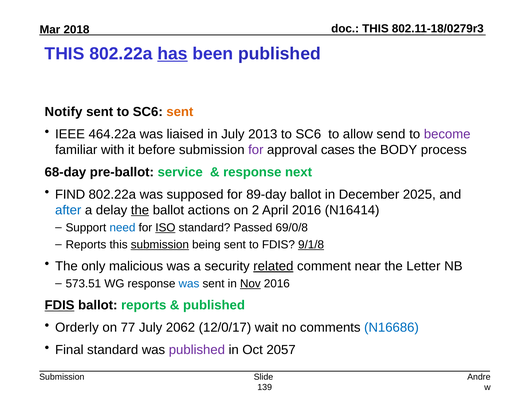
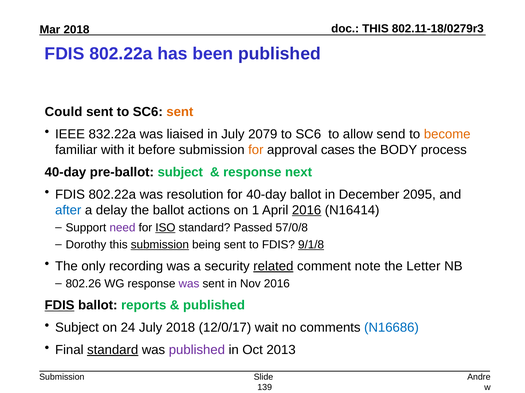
THIS: THIS -> FDIS (65, 54)
has underline: present -> none (173, 54)
Notify: Notify -> Could (64, 112)
464.22a: 464.22a -> 832.22a (112, 134)
2013: 2013 -> 2079 (263, 134)
become colour: purple -> orange (447, 134)
for colour: purple -> orange (256, 150)
68-day: 68-day -> 40-day (65, 172)
pre-ballot service: service -> subject (180, 172)
FIND: FIND -> FDIS (70, 195)
supposed: supposed -> resolution (195, 195)
for 89-day: 89-day -> 40-day (266, 195)
2025: 2025 -> 2095 (419, 195)
the underline: present -> none (140, 211)
2: 2 -> 1 (256, 211)
2016 underline: none -> present (307, 211)
need colour: blue -> purple (122, 228)
69/0/8: 69/0/8 -> 57/0/8 (292, 228)
Reports: Reports -> Dorothy (86, 245)
malicious: malicious -> recording (136, 267)
near: near -> note (368, 267)
573.51: 573.51 -> 802.26 (83, 284)
was colour: blue -> purple (189, 284)
Nov underline: present -> none (250, 284)
Orderly: Orderly -> Subject (77, 328)
77: 77 -> 24 (128, 328)
July 2062: 2062 -> 2018 (180, 328)
standard underline: none -> present (113, 351)
2057: 2057 -> 2013 (281, 351)
